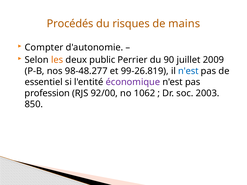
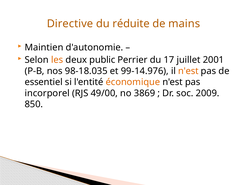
Procédés: Procédés -> Directive (70, 24)
risques: risques -> réduite (131, 24)
Compter: Compter -> Maintien (44, 47)
90: 90 -> 17 (169, 60)
2009: 2009 -> 2001 (213, 60)
98-48.277: 98-48.277 -> 98-18.035 (86, 71)
99-26.819: 99-26.819 -> 99-14.976 (145, 71)
n'est colour: blue -> orange (188, 71)
économique colour: purple -> orange (133, 82)
profession: profession -> incorporel (47, 93)
92/00: 92/00 -> 49/00 (104, 93)
1062: 1062 -> 3869 (145, 93)
2003: 2003 -> 2009 (208, 93)
